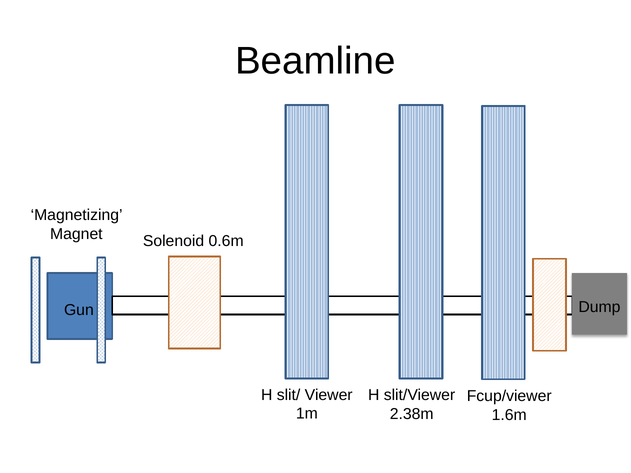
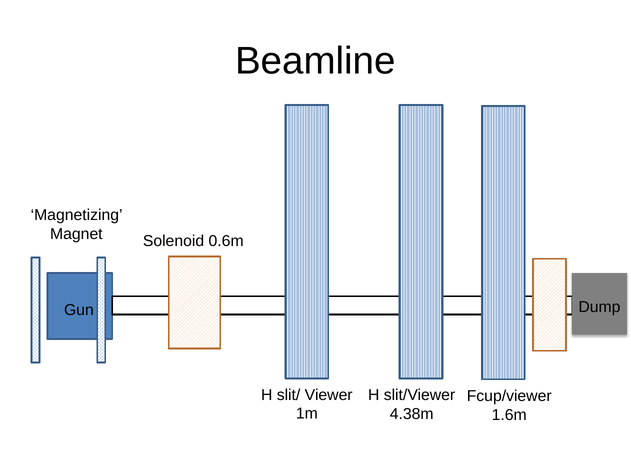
2.38m: 2.38m -> 4.38m (412, 414)
